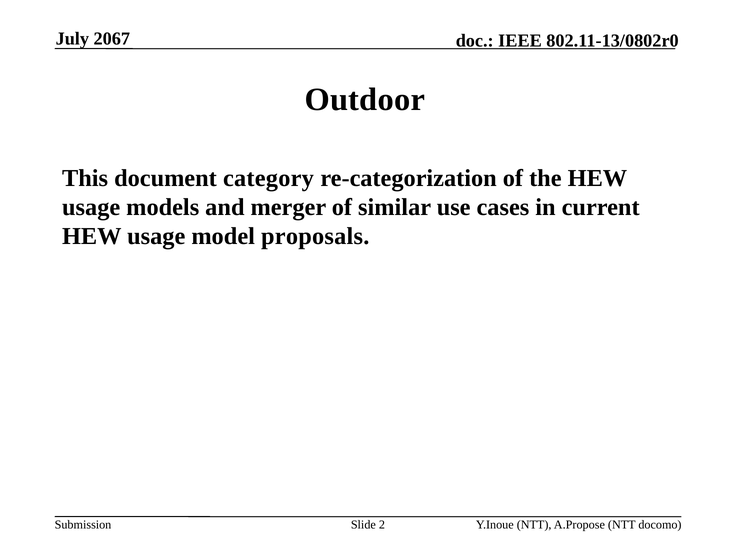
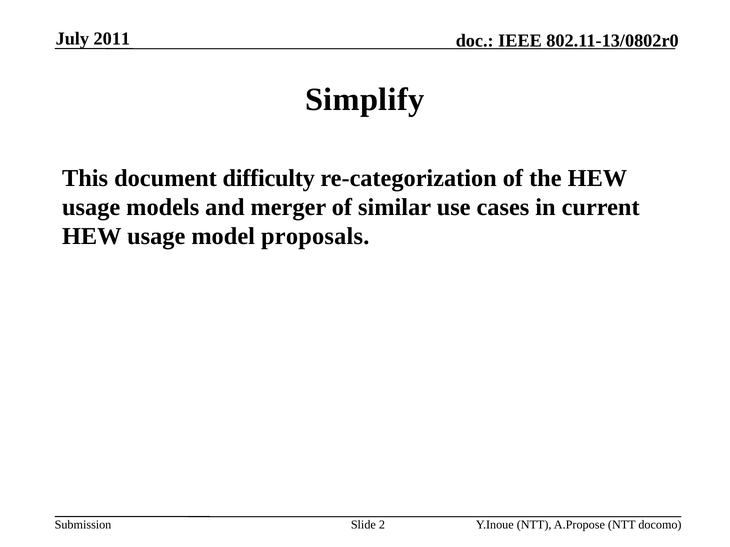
2067: 2067 -> 2011 (112, 39)
Outdoor: Outdoor -> Simplify (365, 100)
category: category -> difficulty (269, 178)
